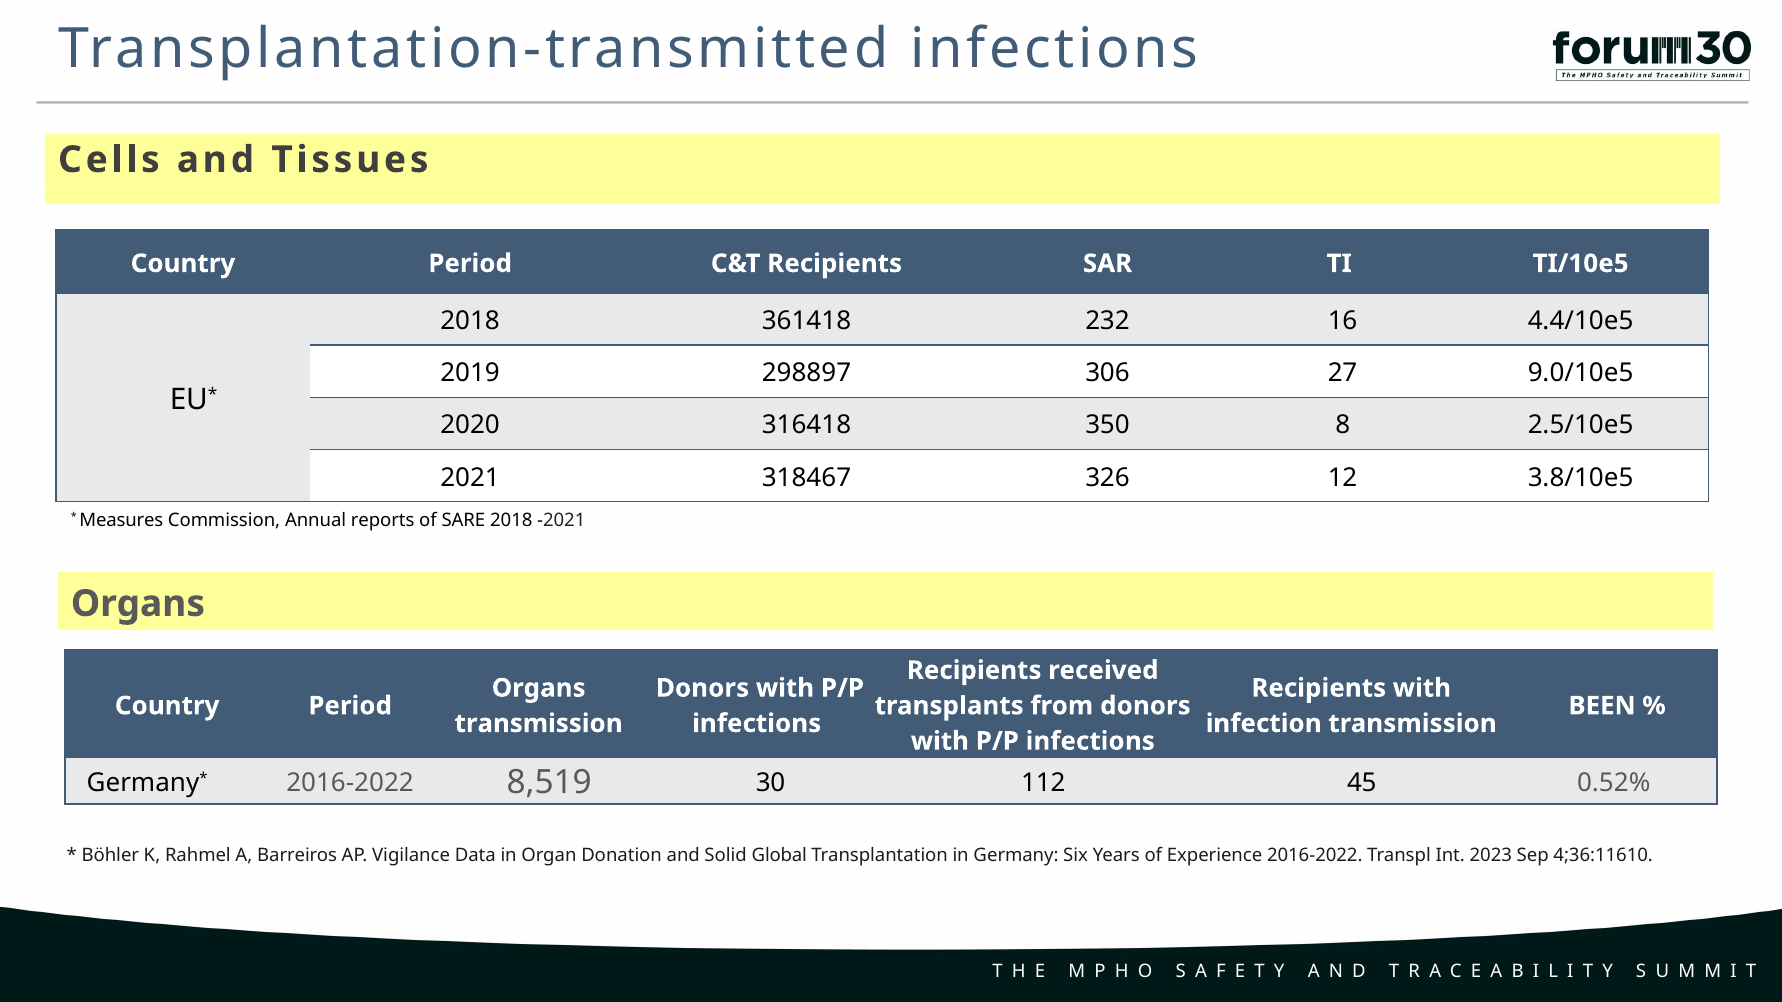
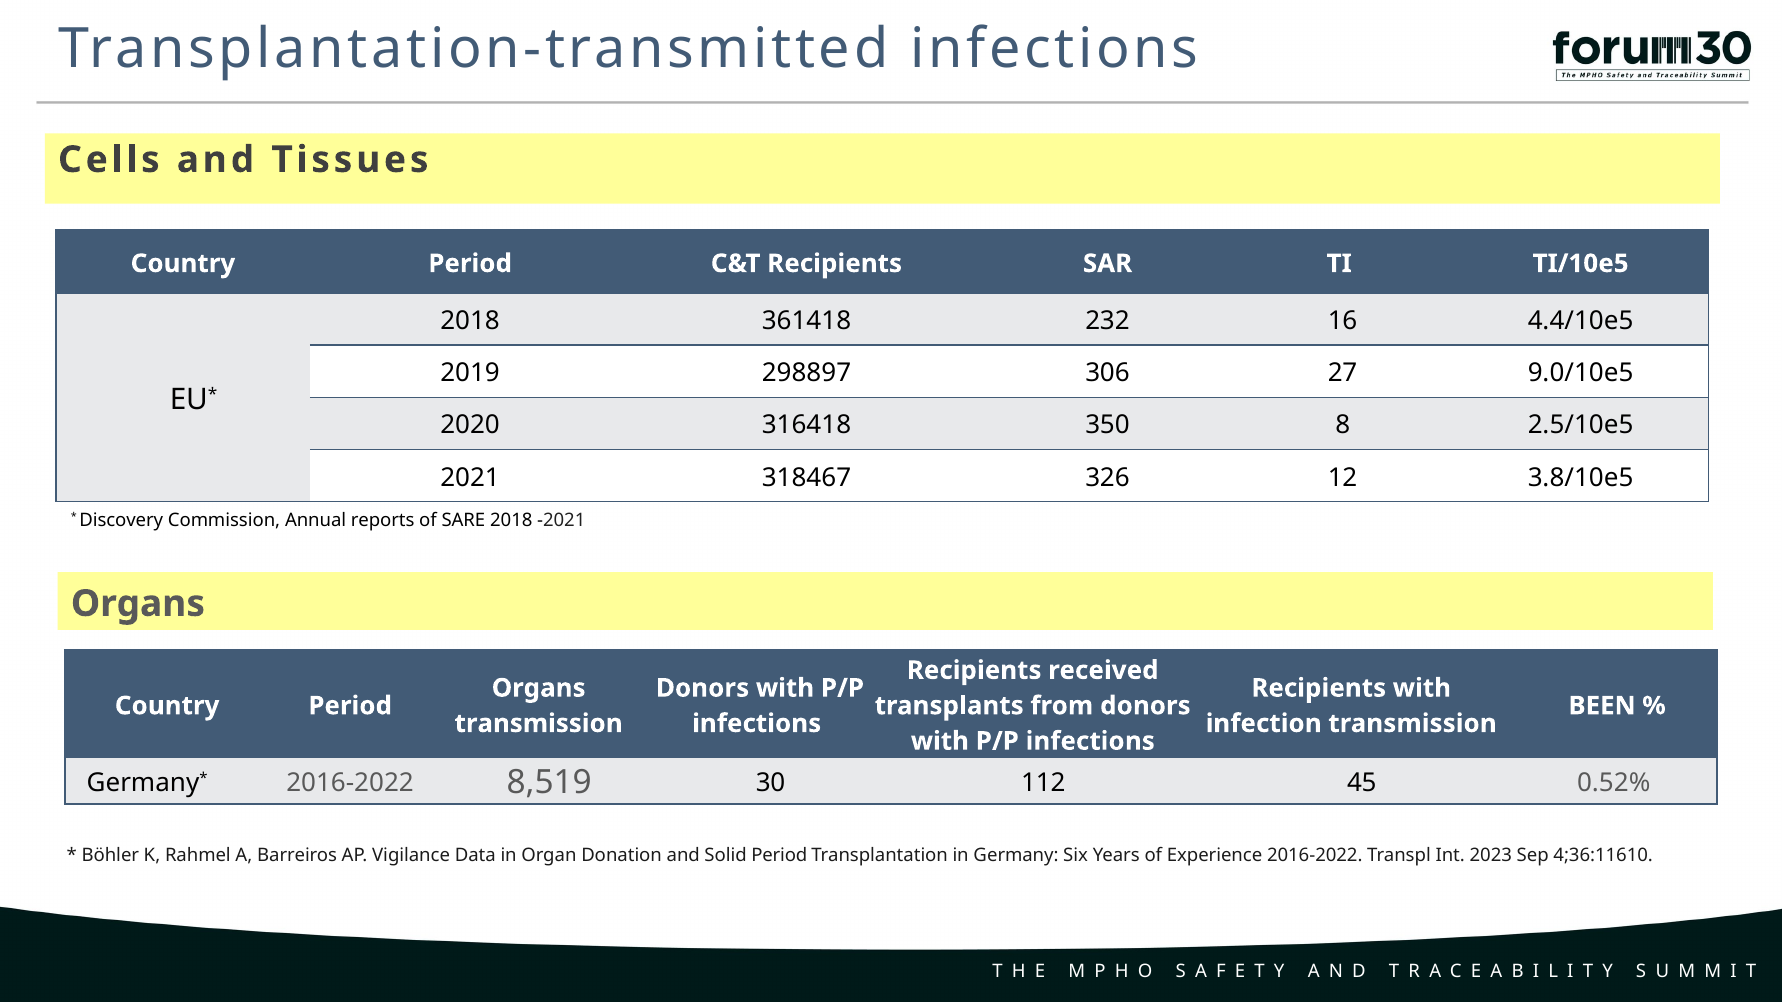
Measures: Measures -> Discovery (121, 520)
Solid Global: Global -> Period (779, 856)
